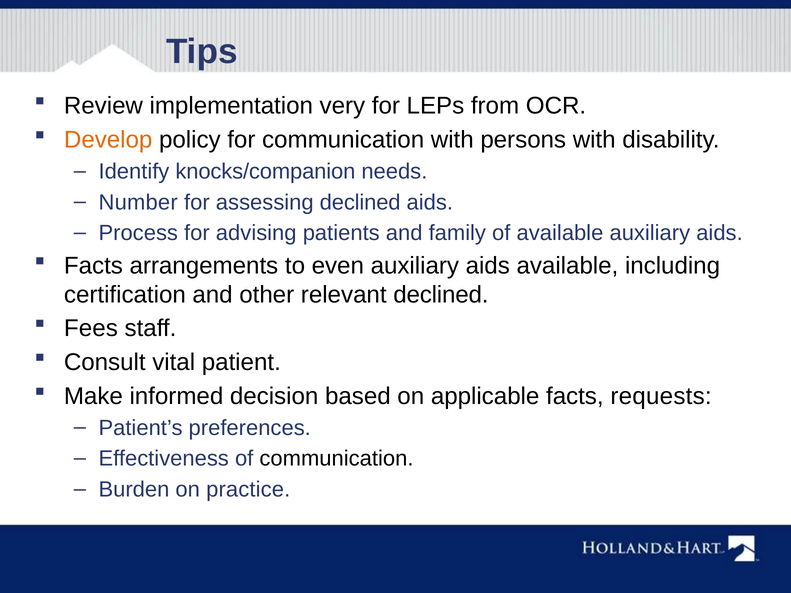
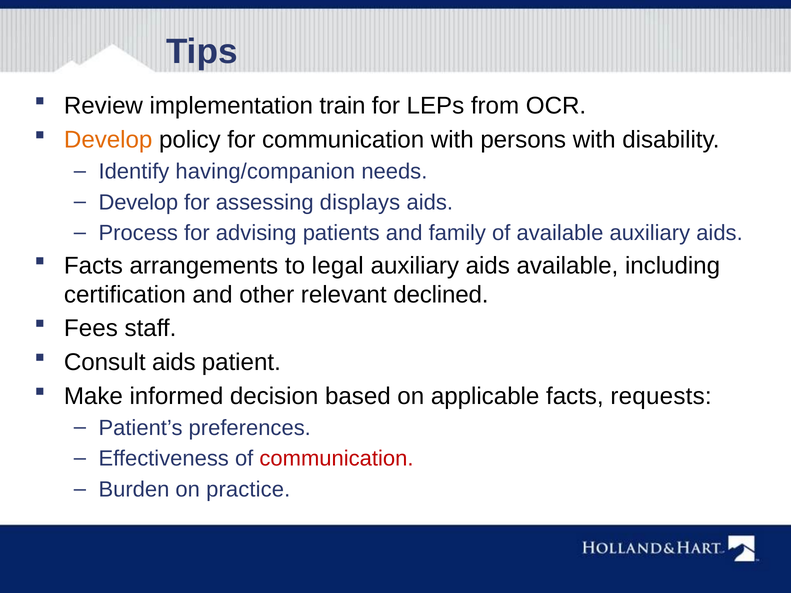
very: very -> train (342, 106)
knocks/companion: knocks/companion -> having/companion (265, 172)
Number: Number -> Develop (138, 202)
assessing declined: declined -> displays (360, 202)
even: even -> legal (338, 266)
Consult vital: vital -> aids (174, 362)
communication colour: black -> red (336, 459)
